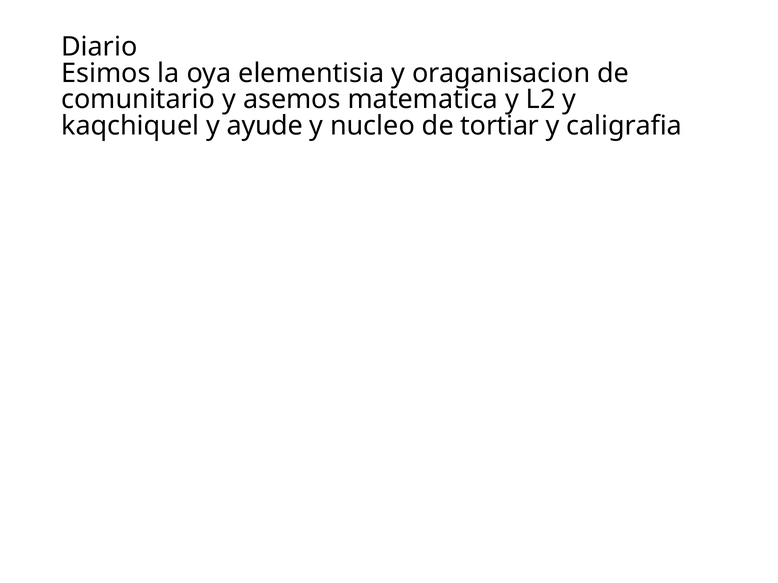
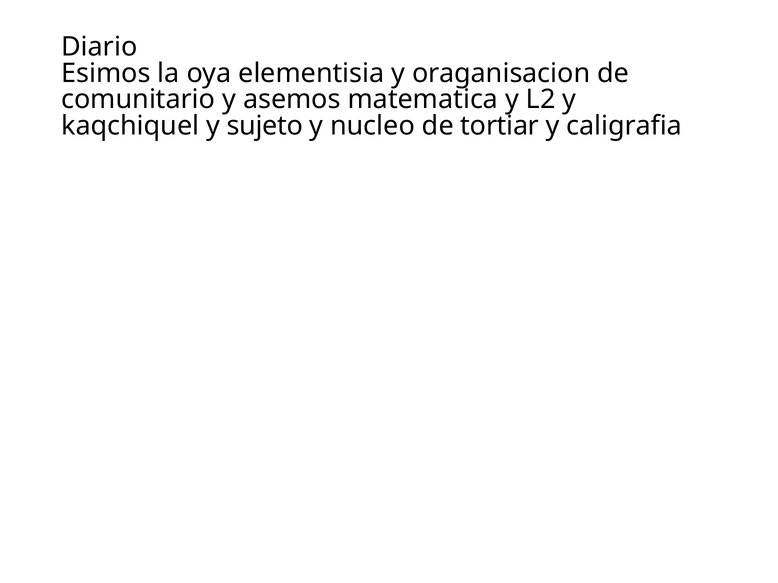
ayude: ayude -> sujeto (265, 126)
